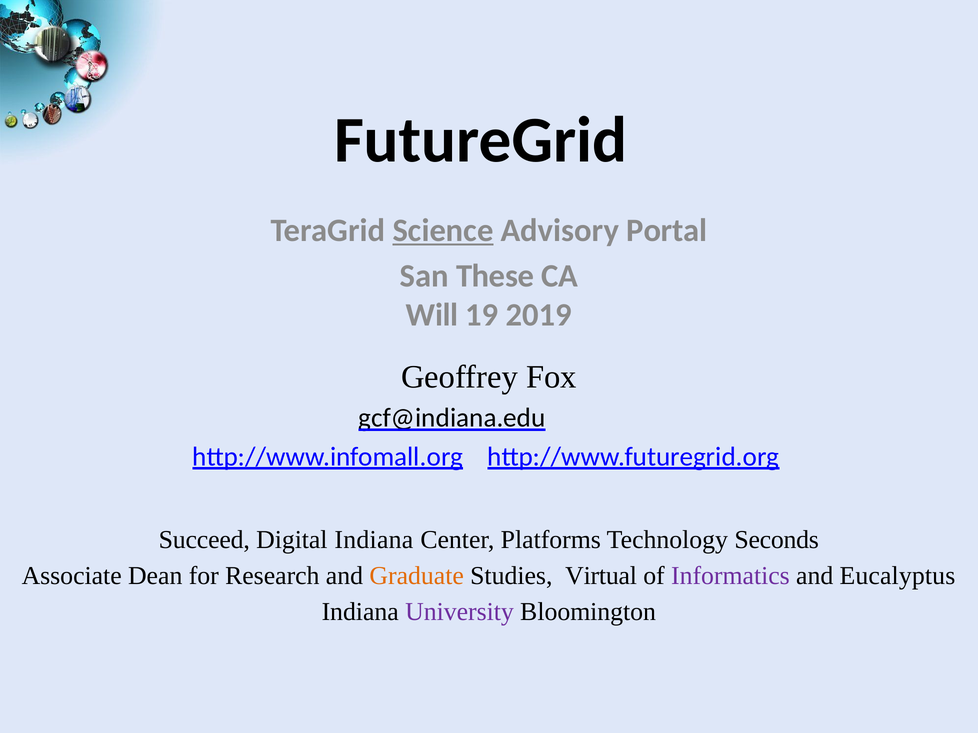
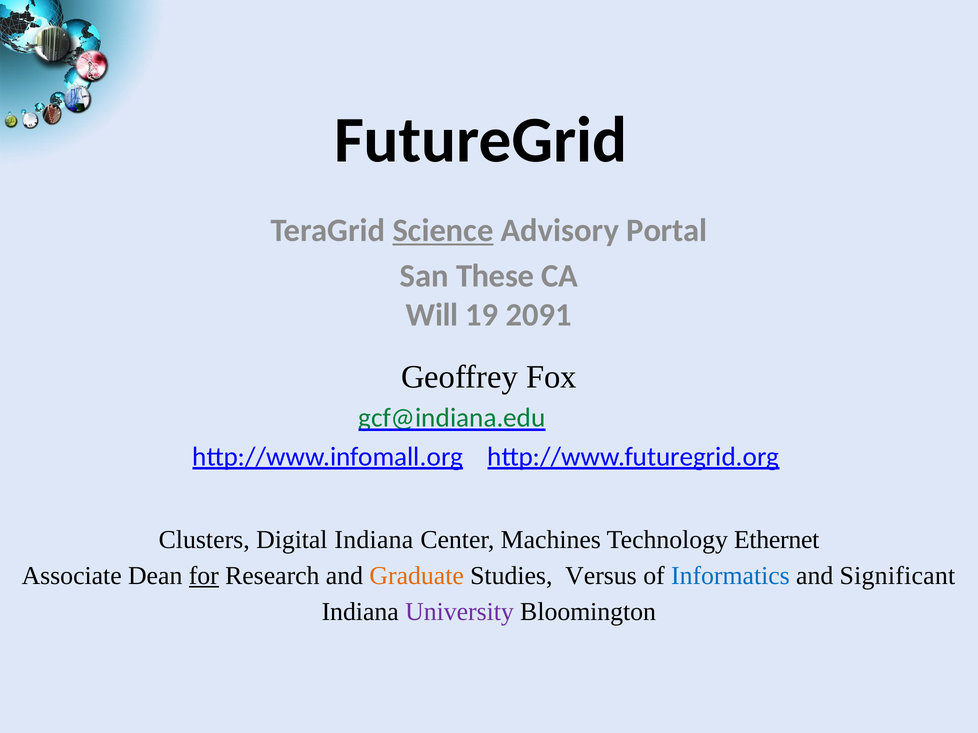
2019: 2019 -> 2091 (539, 315)
gcf@indiana.edu colour: black -> green (452, 418)
Succeed: Succeed -> Clusters (204, 540)
Platforms: Platforms -> Machines (551, 540)
Seconds: Seconds -> Ethernet (777, 540)
for underline: none -> present (204, 576)
Virtual: Virtual -> Versus (601, 576)
Informatics colour: purple -> blue (730, 576)
Eucalyptus: Eucalyptus -> Significant (897, 576)
